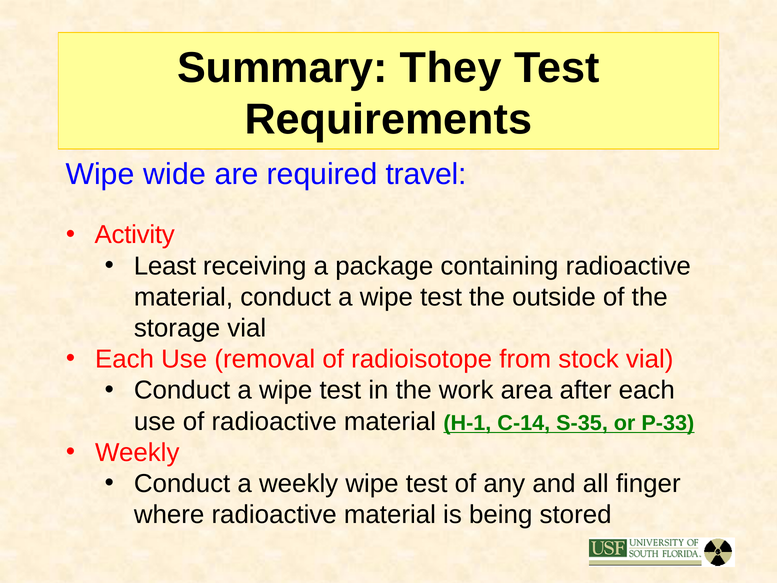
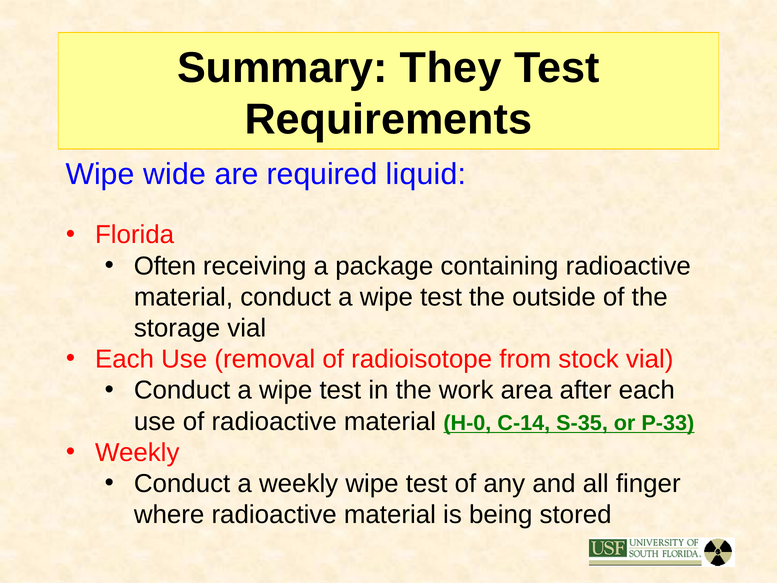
travel: travel -> liquid (426, 174)
Activity: Activity -> Florida (135, 235)
Least: Least -> Often (165, 266)
H-1: H-1 -> H-0 (467, 423)
